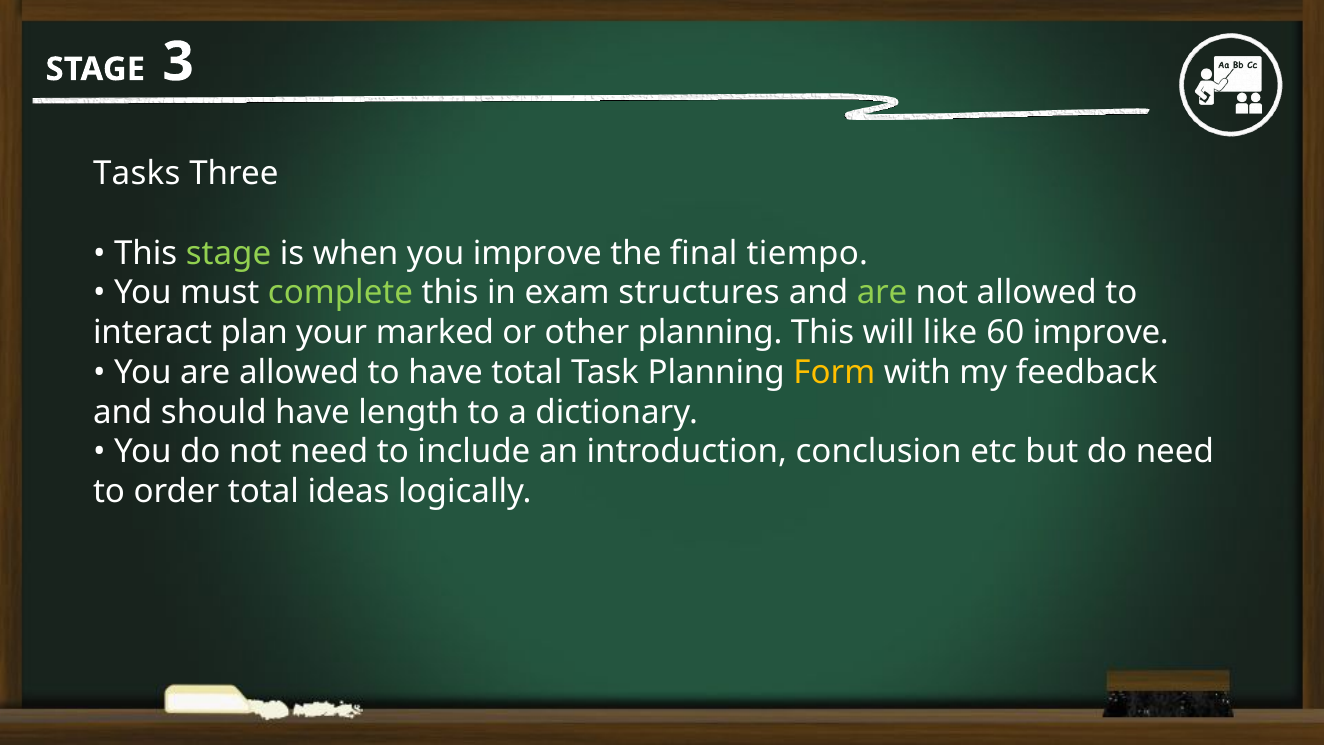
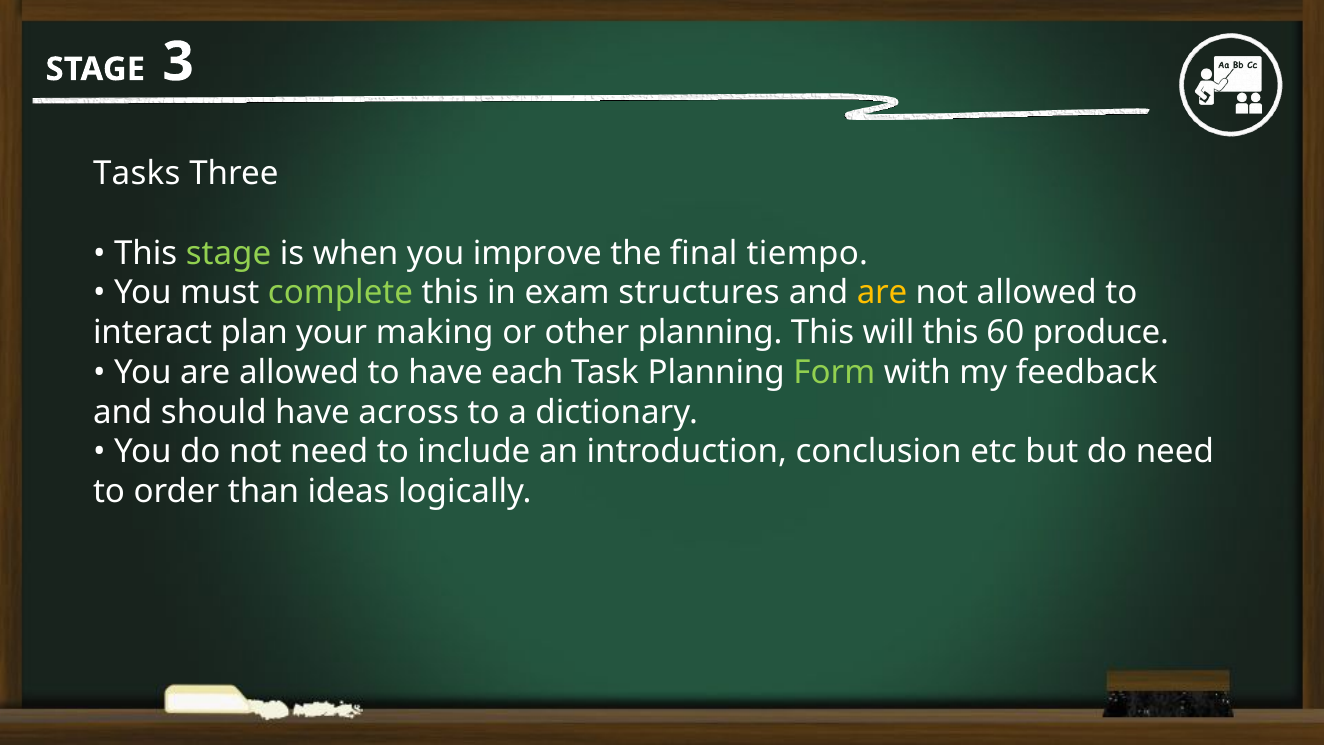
are colour: light green -> yellow (882, 293)
marked: marked -> making (435, 333)
will like: like -> this (950, 333)
60 improve: improve -> produce (1101, 333)
have total: total -> each (527, 372)
Form colour: yellow -> light green (834, 372)
length: length -> across (409, 412)
order total: total -> than (263, 492)
